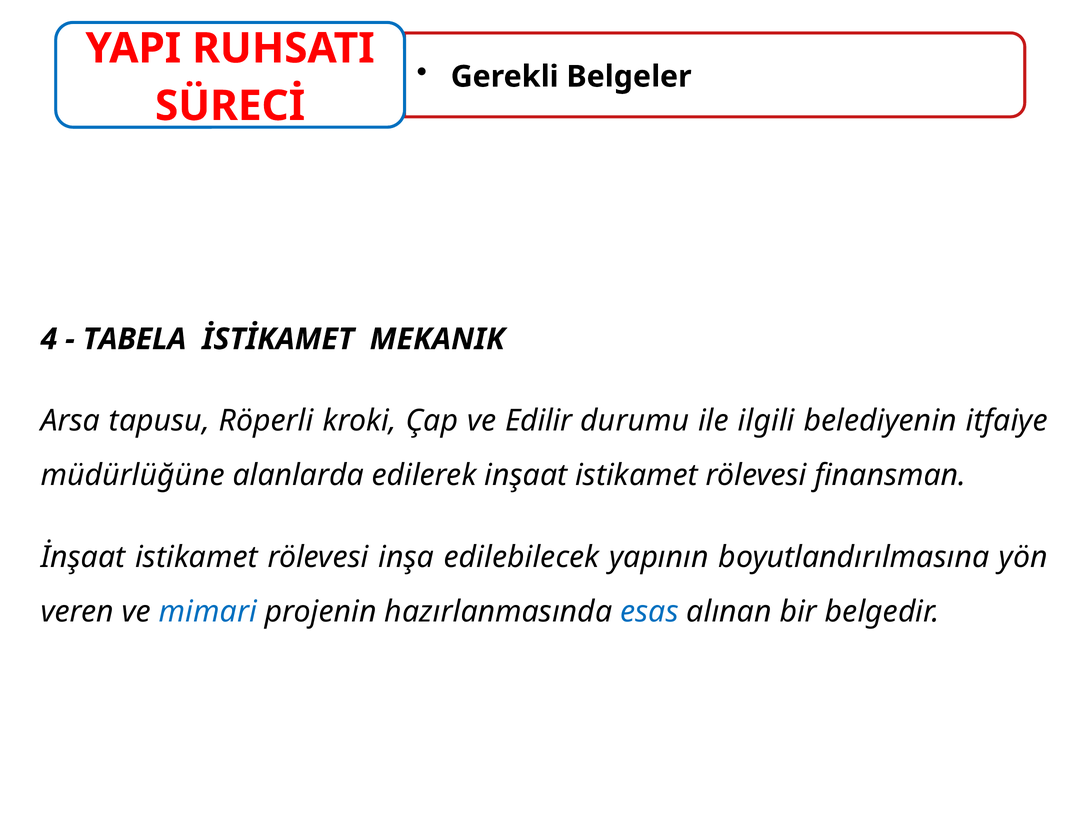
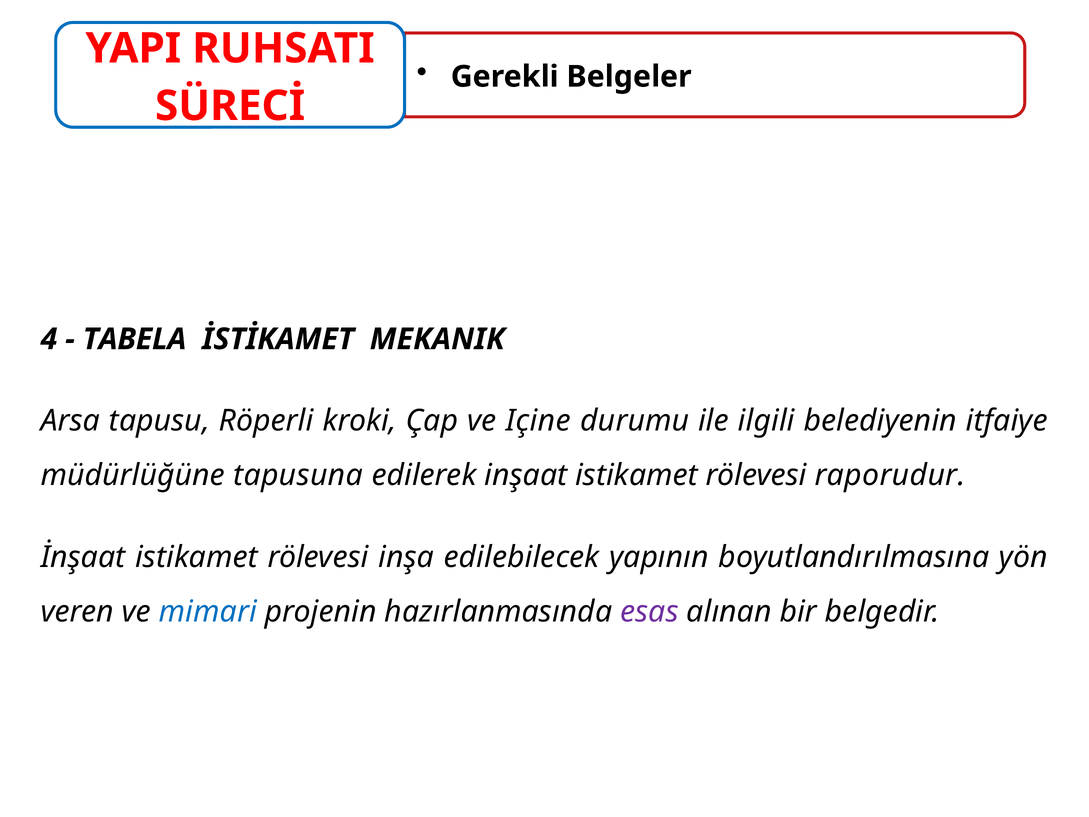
Edilir: Edilir -> Içine (538, 421)
alanlarda: alanlarda -> tapusuna (298, 475)
finansman: finansman -> raporudur (890, 475)
esas colour: blue -> purple (649, 611)
